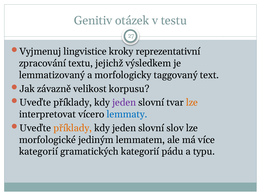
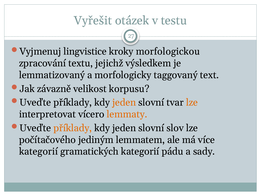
Genitiv: Genitiv -> Vyřešit (93, 21)
reprezentativní: reprezentativní -> morfologickou (168, 51)
jeden colour: purple -> orange (124, 102)
lemmaty colour: blue -> orange (127, 114)
morfologické: morfologické -> počítačového (47, 140)
typu: typu -> sady (204, 151)
